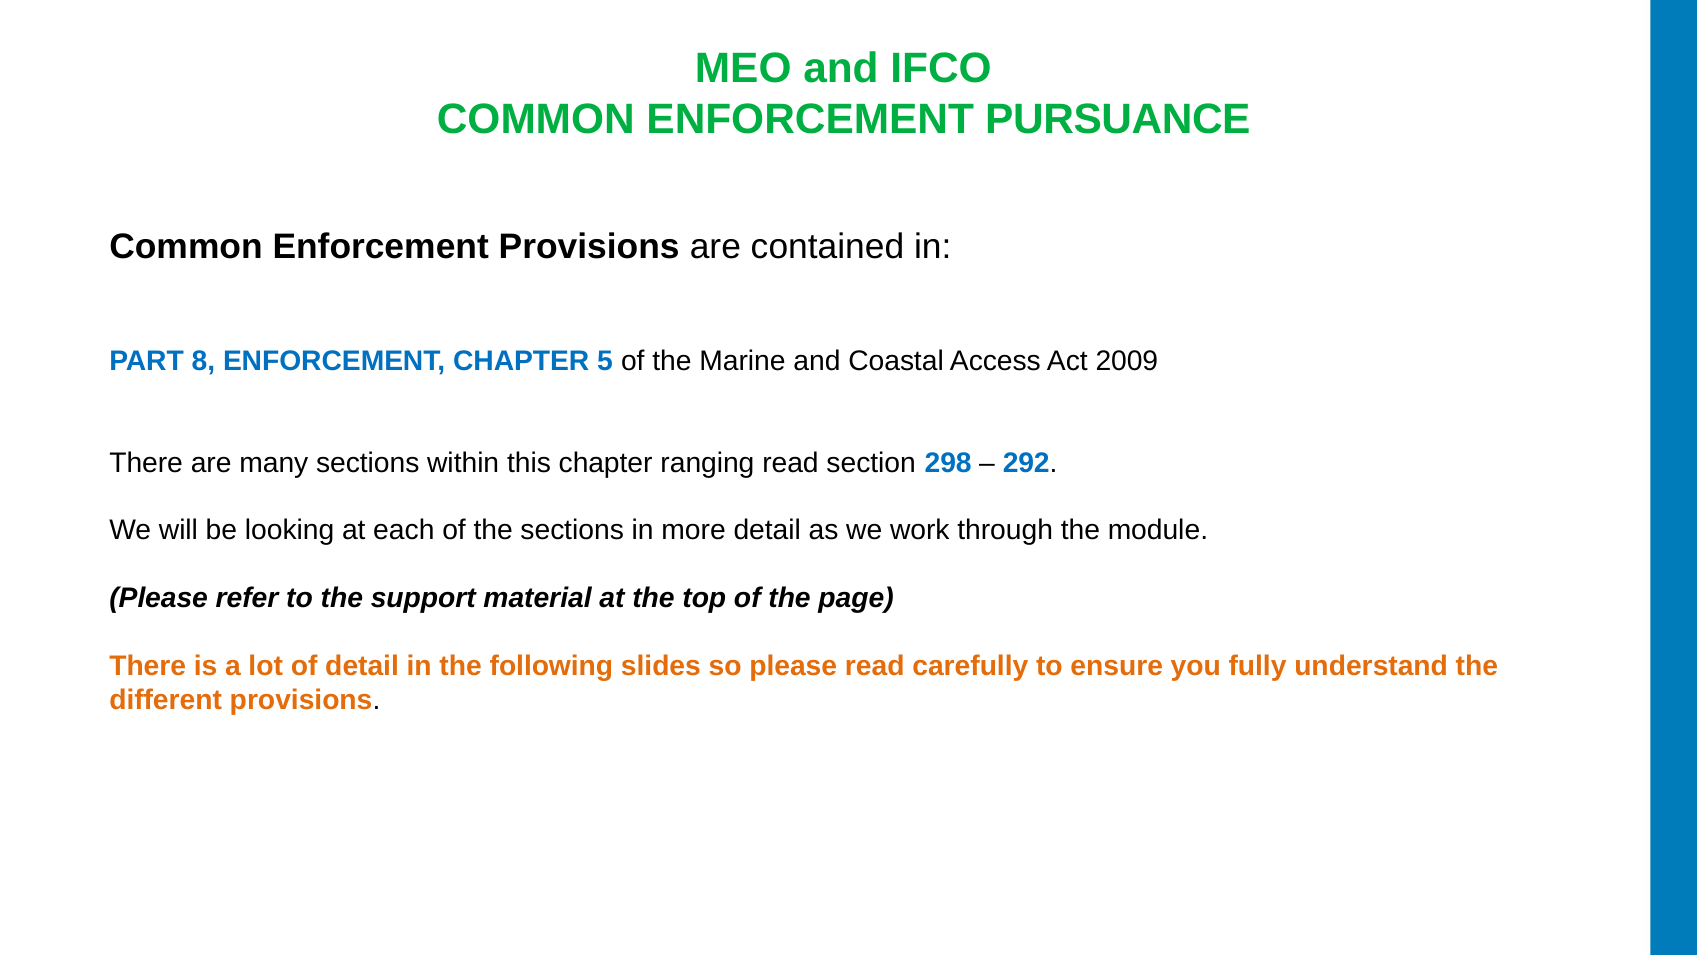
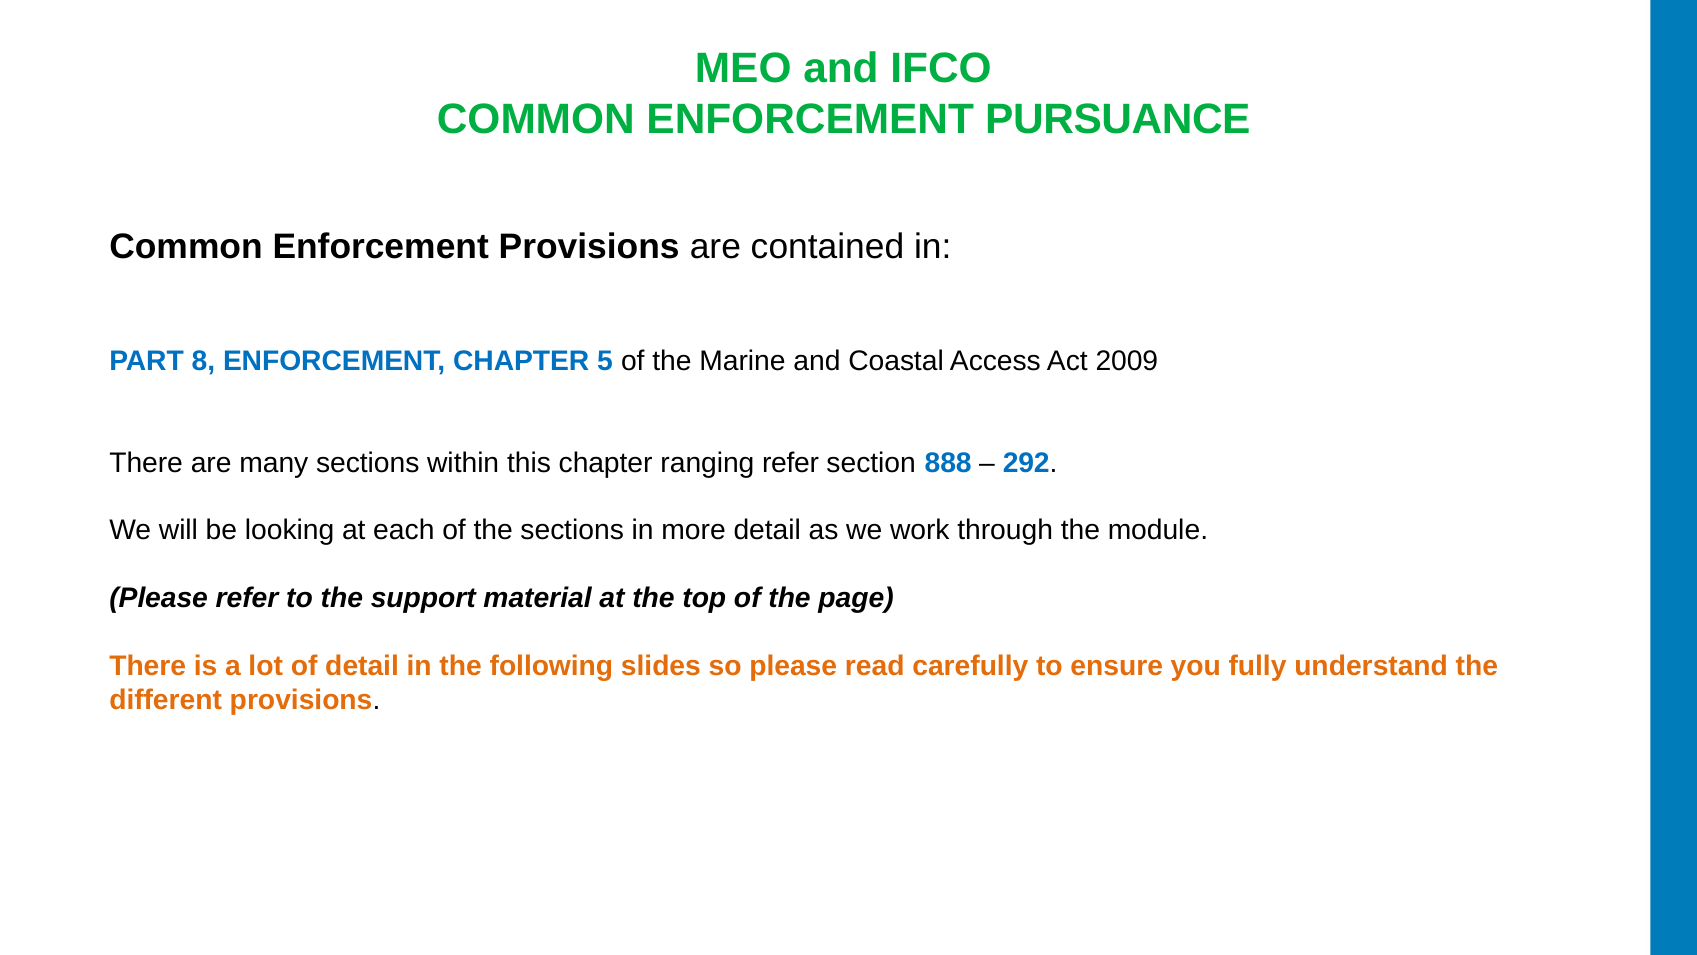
ranging read: read -> refer (791, 462)
298: 298 -> 888 (948, 462)
